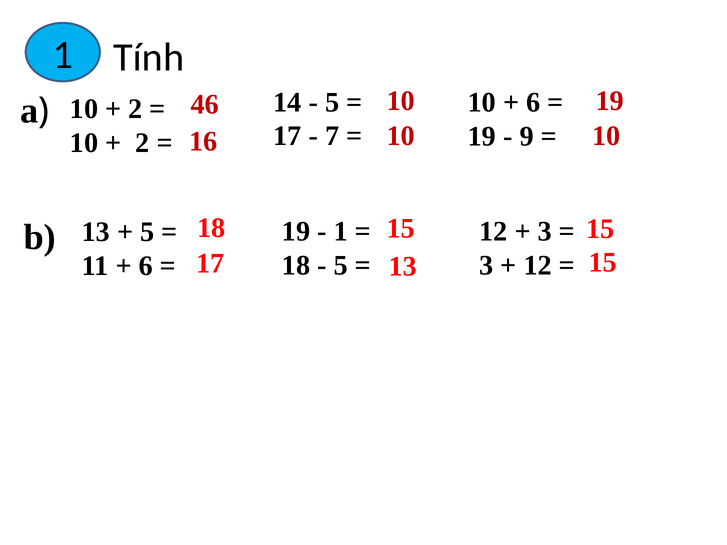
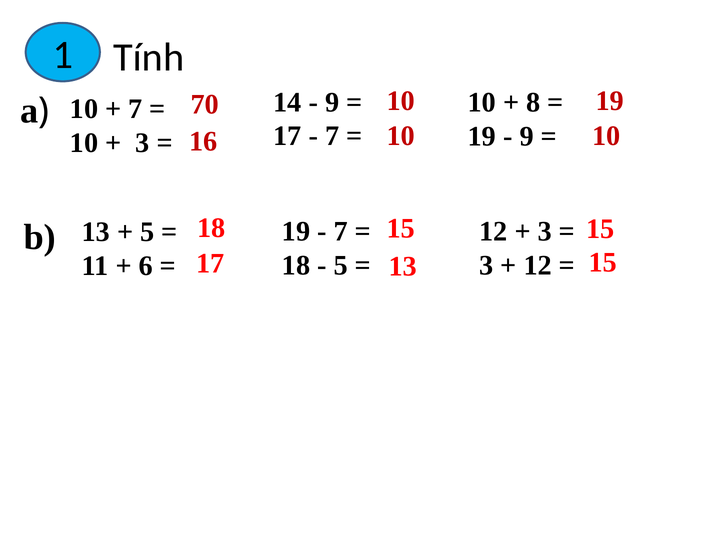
5: 5 -> 9 (332, 102)
6: 6 -> 8 (533, 102)
46: 46 -> 70 (205, 104)
2: 2 -> 7 (135, 109)
2: 2 -> 3 (142, 143)
1: 1 -> 7 (341, 232)
